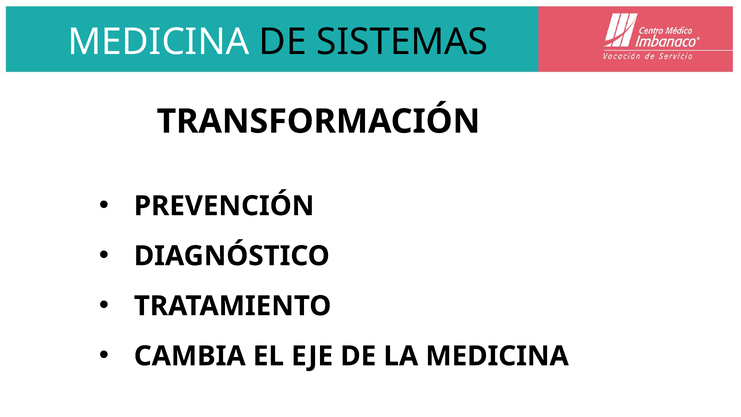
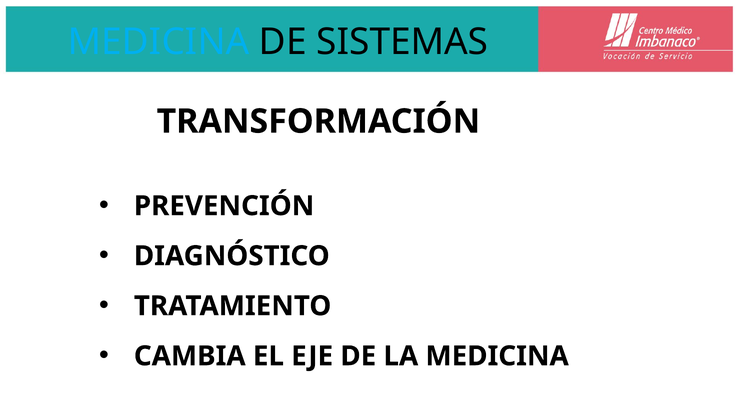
MEDICINA colour: white -> light blue (159, 42)
